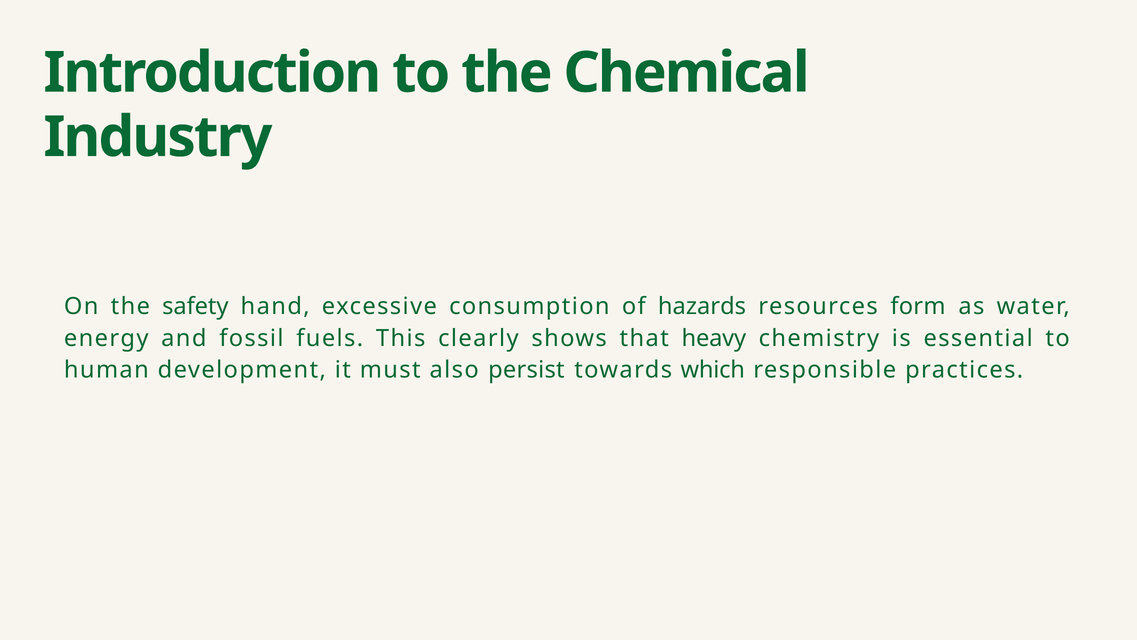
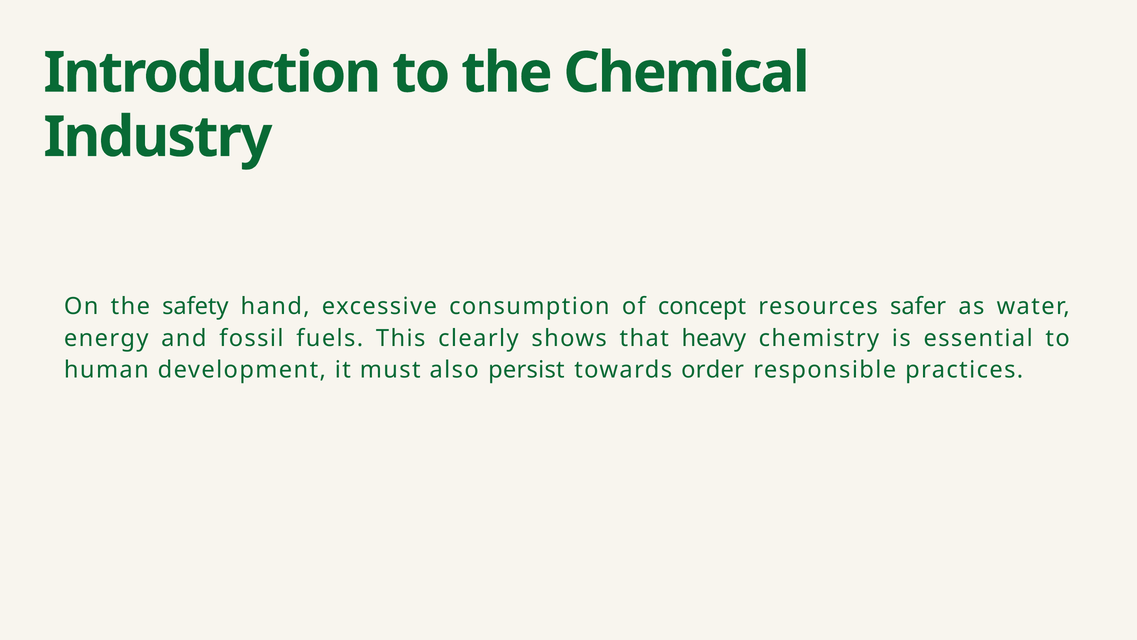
hazards: hazards -> concept (702, 306)
form: form -> safer (918, 306)
which: which -> order (713, 370)
